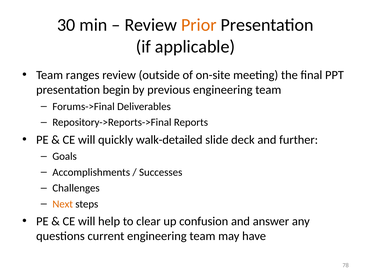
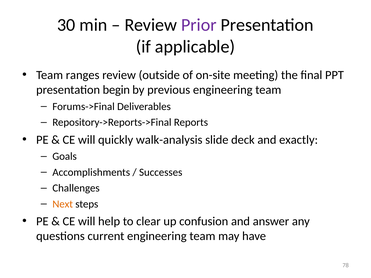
Prior colour: orange -> purple (199, 25)
walk-detailed: walk-detailed -> walk-analysis (169, 140)
further: further -> exactly (299, 140)
